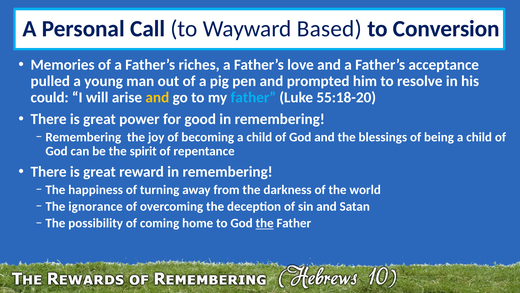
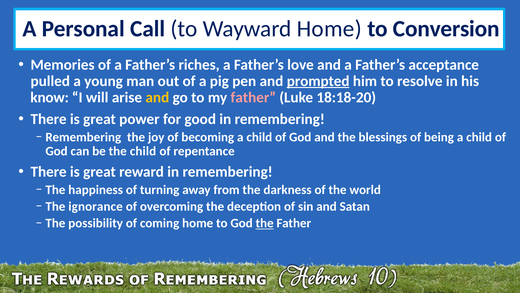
Wayward Based: Based -> Home (329, 29)
prompted underline: none -> present (318, 81)
could: could -> know (50, 97)
father colour: light blue -> pink (253, 97)
55:18-20: 55:18-20 -> 18:18-20 (346, 97)
the spirit: spirit -> child (143, 151)
